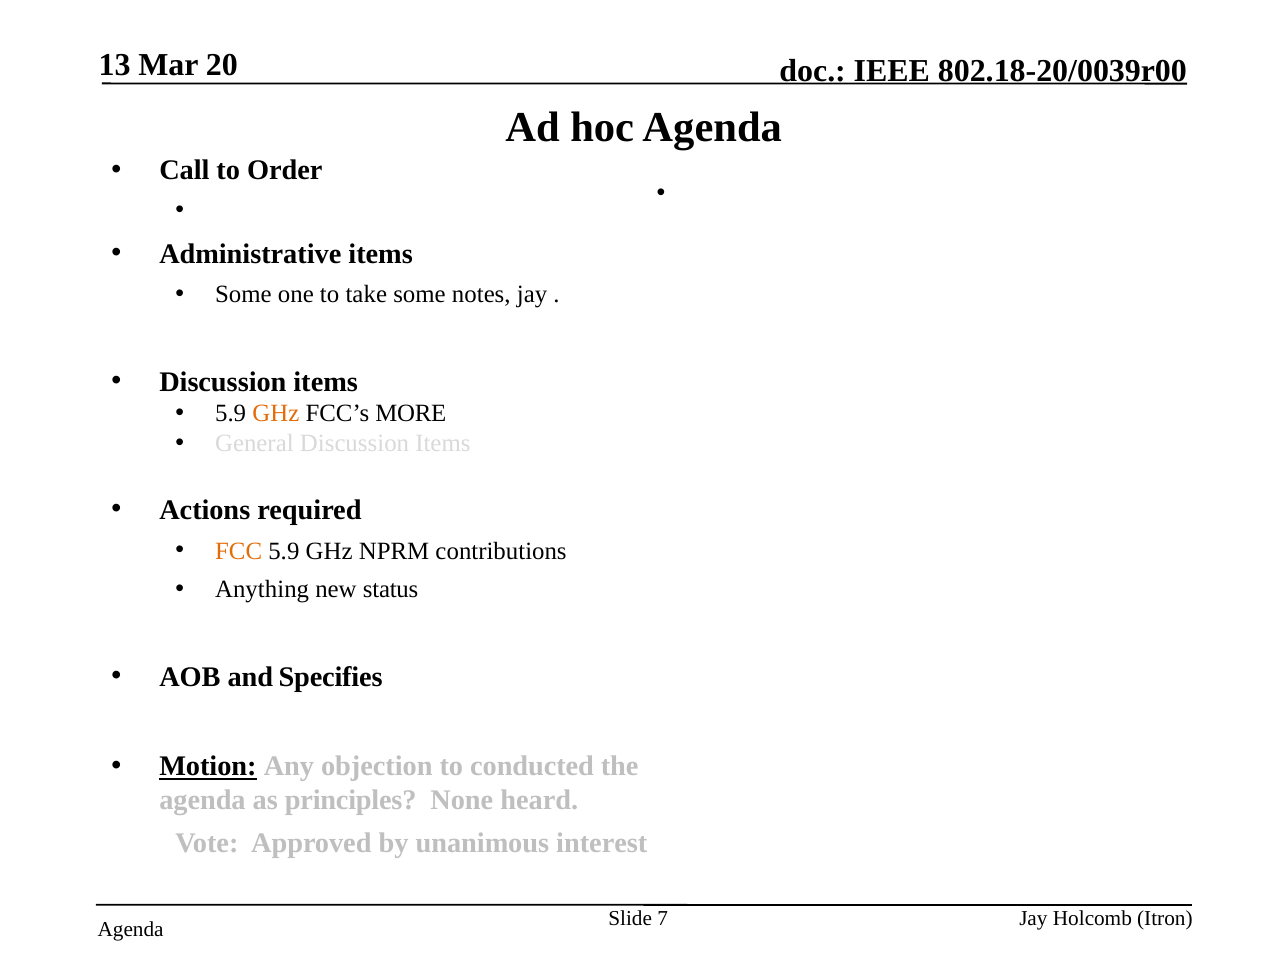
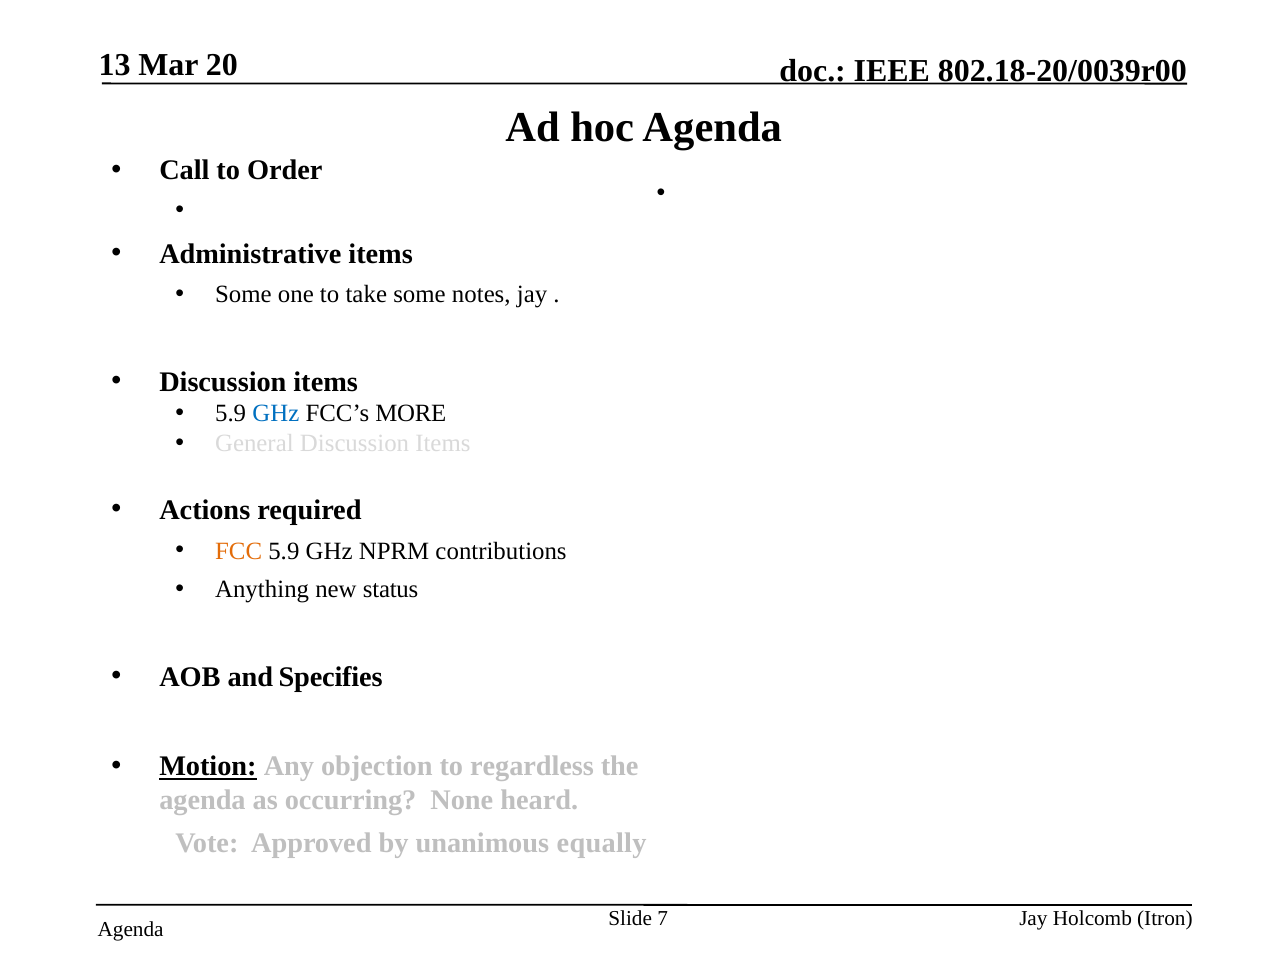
GHz colour: orange -> blue (276, 413)
conducted: conducted -> regardless (532, 766)
principles: principles -> occurring (351, 800)
interest: interest -> equally (602, 843)
